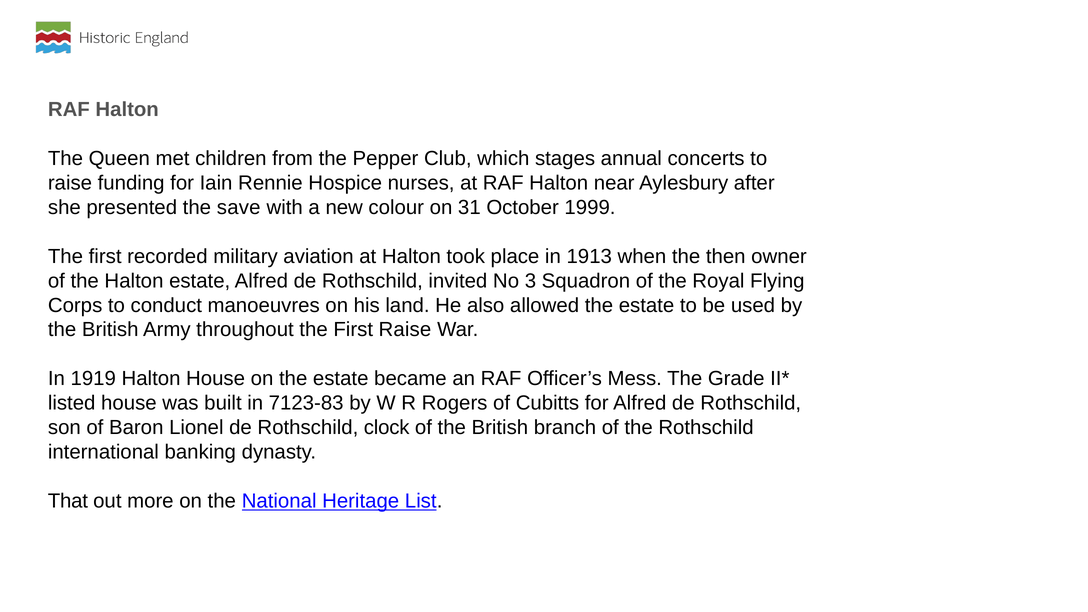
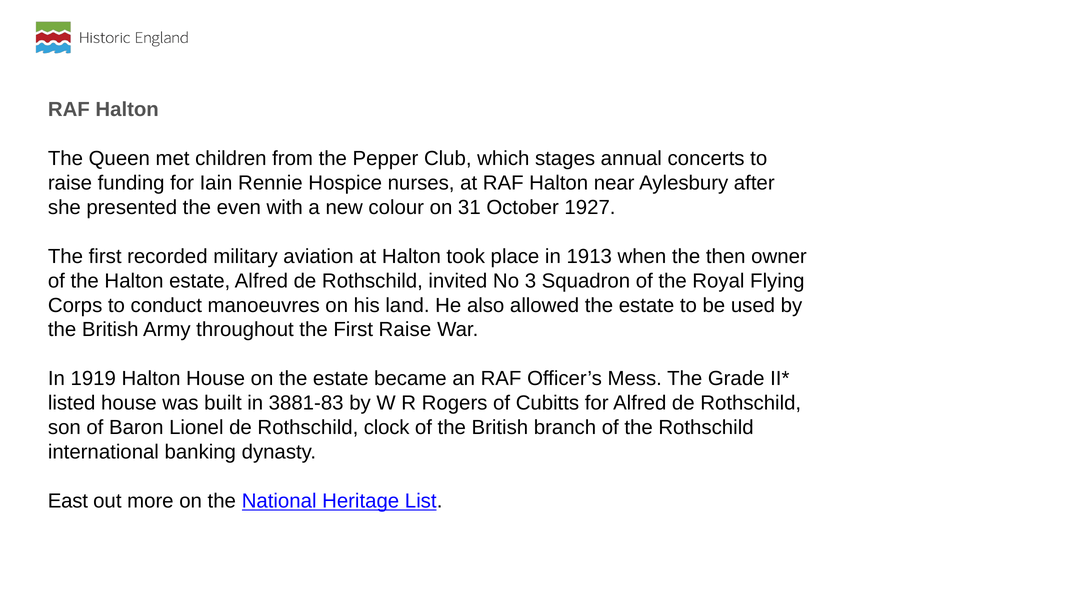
save: save -> even (239, 207)
1999: 1999 -> 1927 (590, 207)
7123-83: 7123-83 -> 3881-83 (306, 403)
That: That -> East (68, 501)
